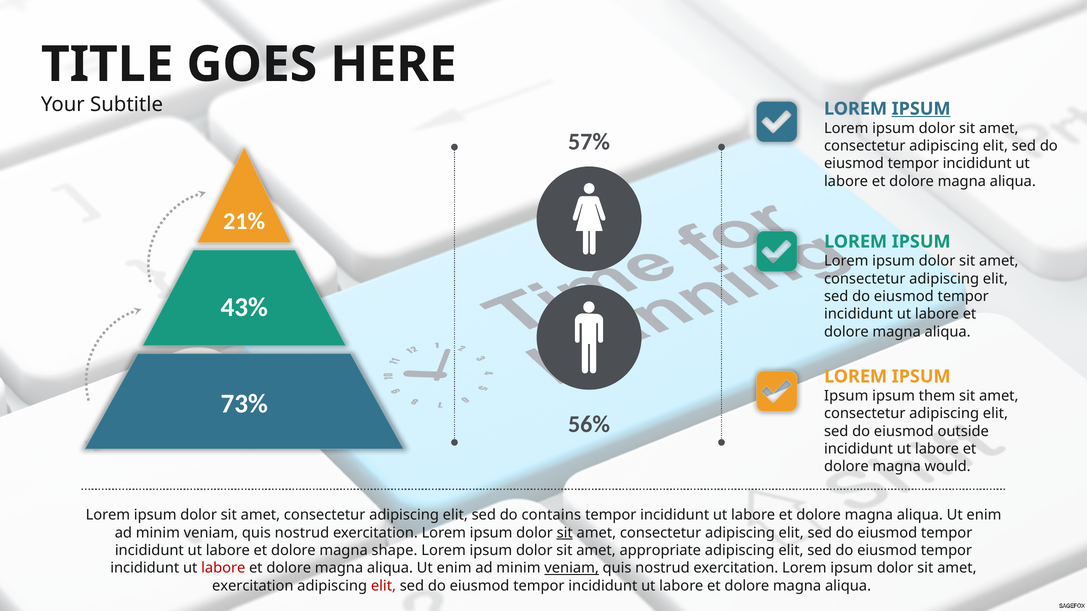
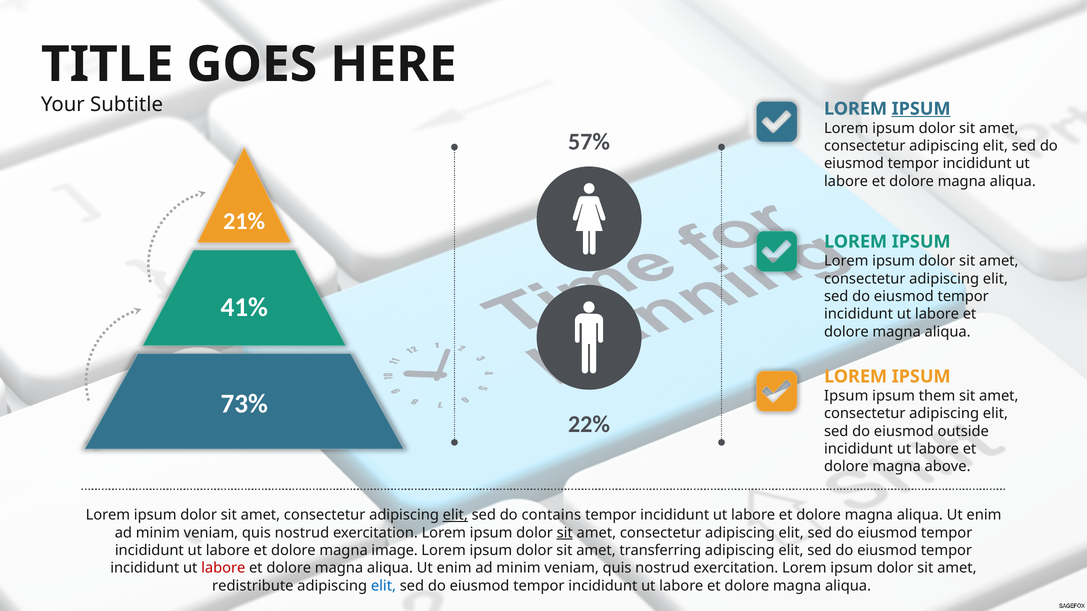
43%: 43% -> 41% (244, 308)
56%: 56% -> 22% (589, 425)
would: would -> above (948, 467)
elit underline: none -> present (455, 515)
shape: shape -> image (395, 551)
appropriate: appropriate -> transferring (660, 551)
veniam underline: present -> none (572, 568)
exercitation: exercitation -> redistribute (253, 586)
elit colour: red -> blue (383, 586)
